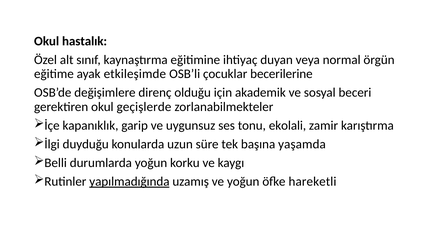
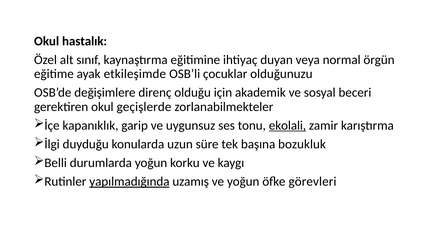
becerilerine: becerilerine -> olduğunuzu (281, 74)
ekolali underline: none -> present (287, 126)
yaşamda: yaşamda -> bozukluk (302, 144)
hareketli: hareketli -> görevleri (312, 182)
